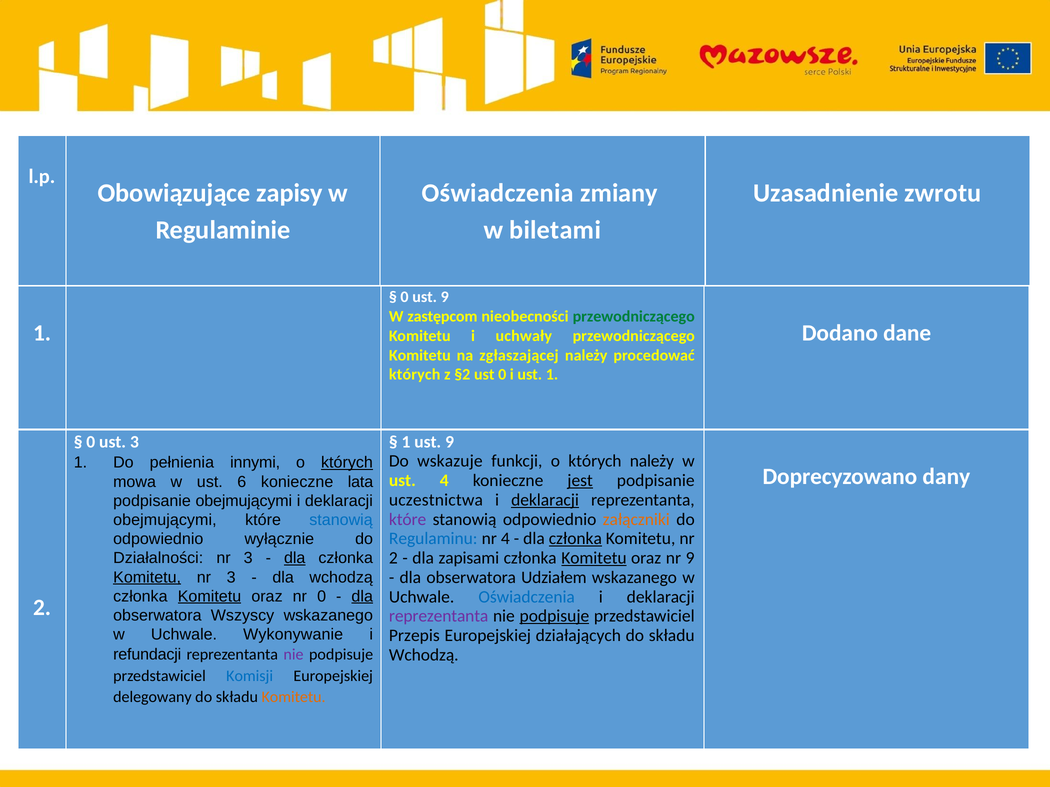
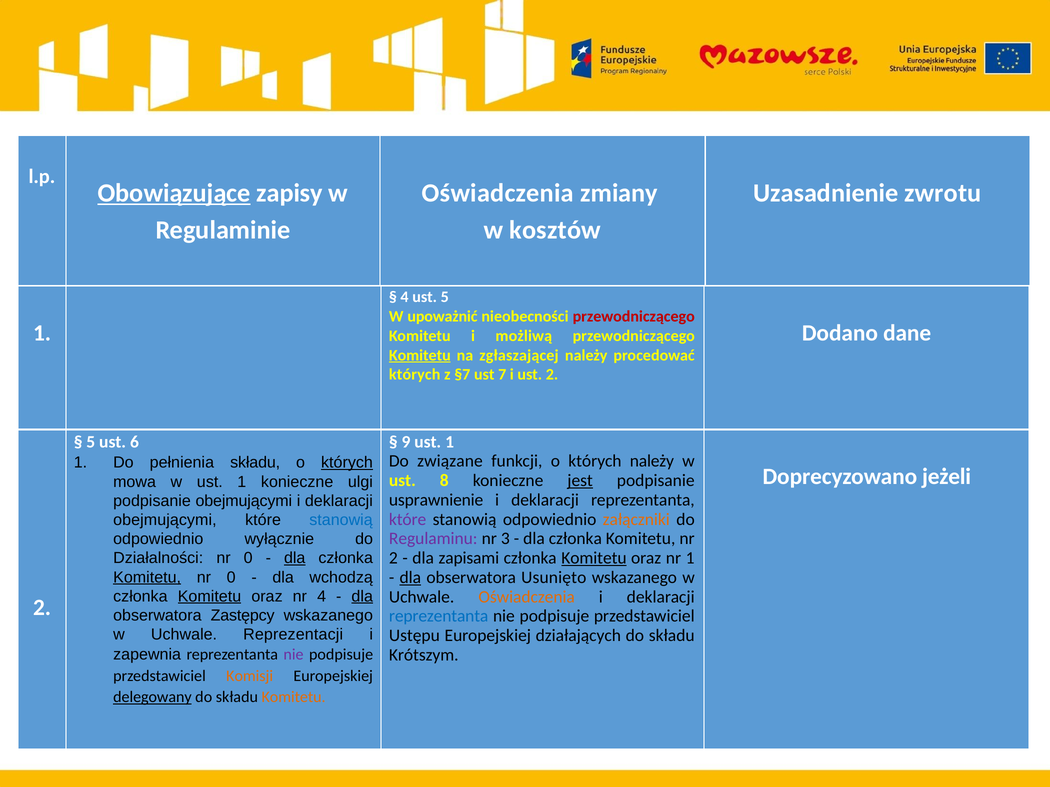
Obowiązujące underline: none -> present (174, 193)
biletami: biletami -> kosztów (555, 230)
0: 0 -> 4 (405, 297)
9: 9 -> 5 (445, 297)
zastępcom: zastępcom -> upoważnić (442, 317)
przewodniczącego colour: green -> red (634, 317)
uchwały: uchwały -> możliwą (524, 336)
Komitetu underline: none -> present (420, 356)
§2: §2 -> §7 (462, 375)
ust 0: 0 -> 7 (502, 375)
ust 1: 1 -> 2 (552, 375)
0: 0 -> 5 (91, 442)
ust 3: 3 -> 6 (134, 442)
1: 1 -> 9 (406, 442)
9: 9 -> 1 (450, 442)
wskazuje: wskazuje -> związane (450, 461)
pełnienia innymi: innymi -> składu (255, 463)
dany: dany -> jeżeli (947, 477)
ust 4: 4 -> 8 (444, 481)
w ust 6: 6 -> 1 (242, 482)
lata: lata -> ulgi (360, 482)
uczestnictwa: uczestnictwa -> usprawnienie (436, 500)
deklaracji underline: present -> none (545, 500)
Regulaminu colour: blue -> purple (433, 539)
nr 4: 4 -> 3 (505, 539)
członka underline: present -> none (575, 539)
3: 3 -> 0 (248, 558)
nr 9: 9 -> 1 (690, 558)
3: 3 -> 0 (231, 578)
dla underline: none -> present (410, 578)
Udziałem: Udziałem -> Usunięto (554, 578)
nr 0: 0 -> 4 (322, 597)
Oświadczenia colour: blue -> orange (527, 597)
Wszyscy: Wszyscy -> Zastępcy (243, 616)
reprezentanta colour: purple -> blue (439, 617)
podpisuje underline: present -> none (554, 617)
Wykonywanie: Wykonywanie -> Reprezentacji (293, 635)
Przepis: Przepis -> Ustępu (414, 636)
refundacji: refundacji -> zapewnia (147, 655)
Wchodzą: Wchodzą -> Krótszym (424, 655)
Komisji colour: blue -> orange (250, 676)
delegowany underline: none -> present (152, 697)
